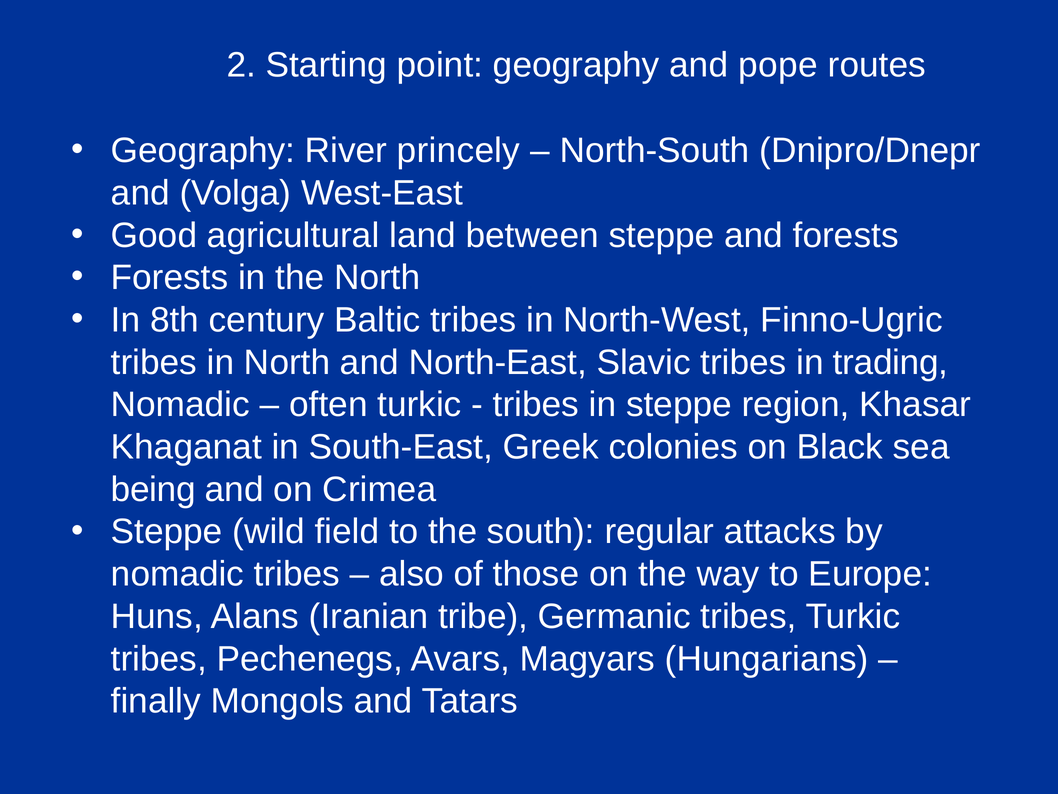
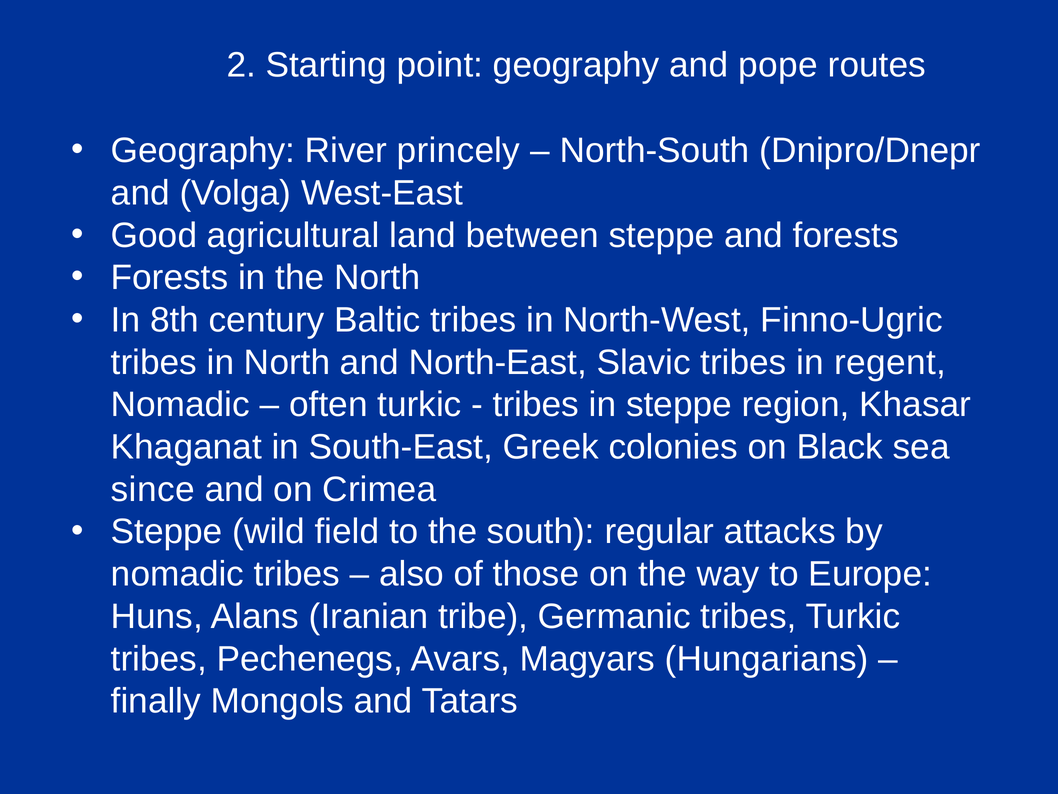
trading: trading -> regent (890, 362)
being: being -> since (153, 489)
